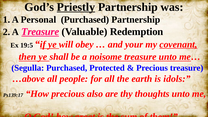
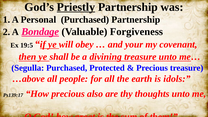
A Treasure: Treasure -> Bondage (40, 32)
Redemption: Redemption -> Forgiveness (136, 32)
covenant underline: present -> none (178, 44)
noisome: noisome -> divining (106, 57)
